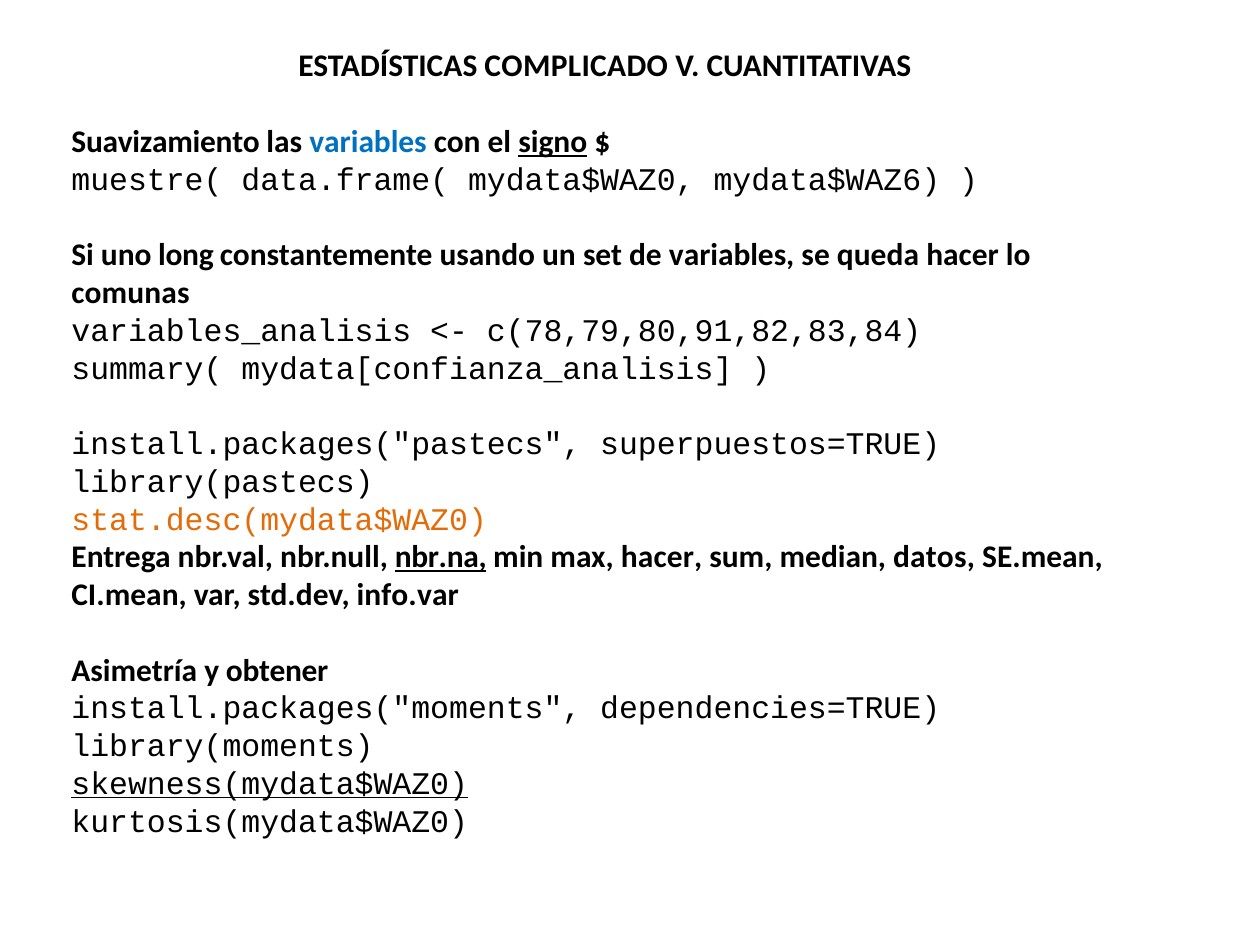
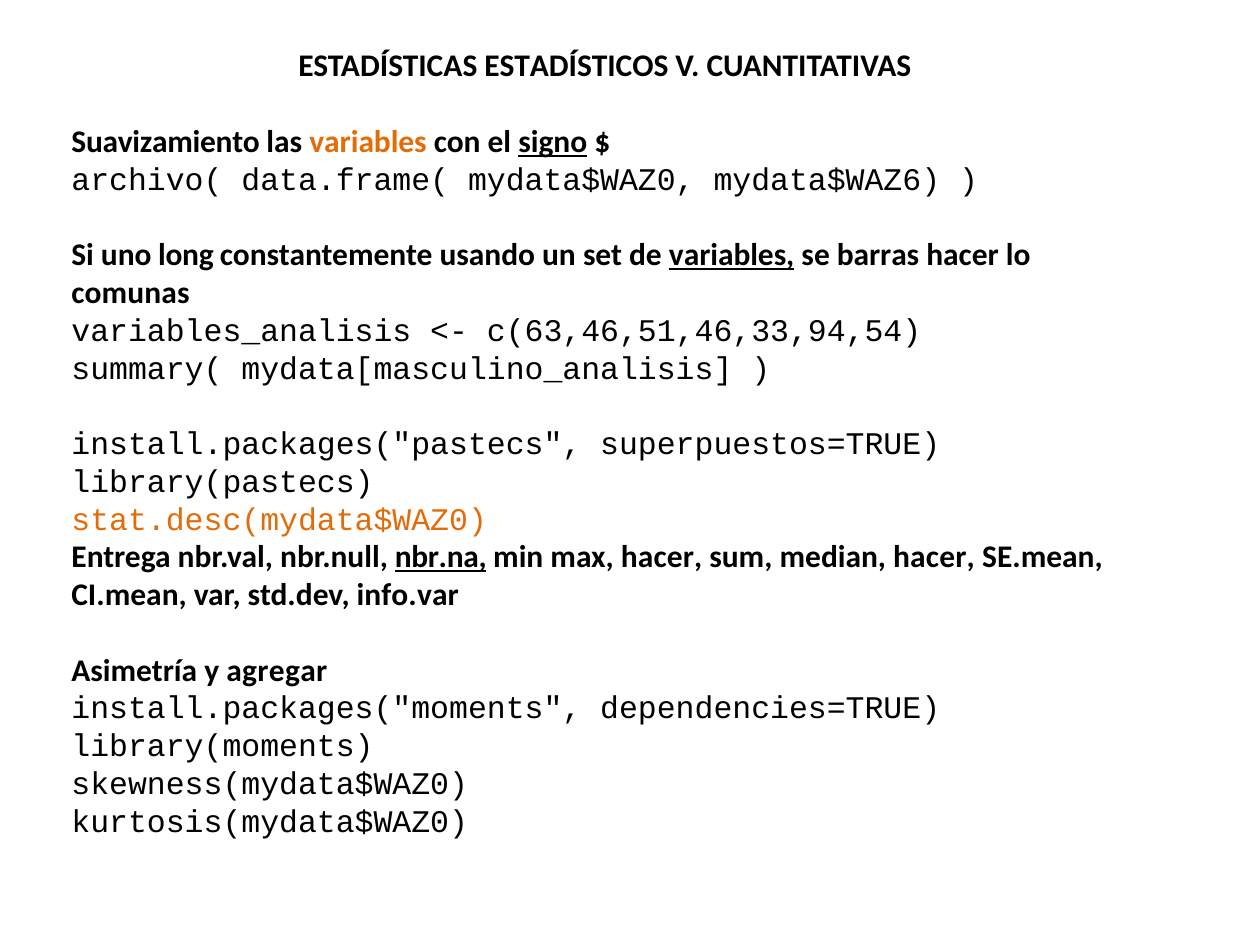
COMPLICADO: COMPLICADO -> ESTADÍSTICOS (576, 67)
variables colour: blue -> orange (368, 142)
muestre(: muestre( -> archivo( (147, 180)
variables underline: none -> present (732, 255)
queda: queda -> barras (878, 255)
c(78,79,80,91,82,83,84: c(78,79,80,91,82,83,84 -> c(63,46,51,46,33,94,54 (704, 331)
mydata[confianza_analisis: mydata[confianza_analisis -> mydata[masculino_analisis (487, 369)
median datos: datos -> hacer (934, 558)
obtener: obtener -> agregar (277, 671)
skewness(mydata$WAZ0 underline: present -> none (270, 784)
